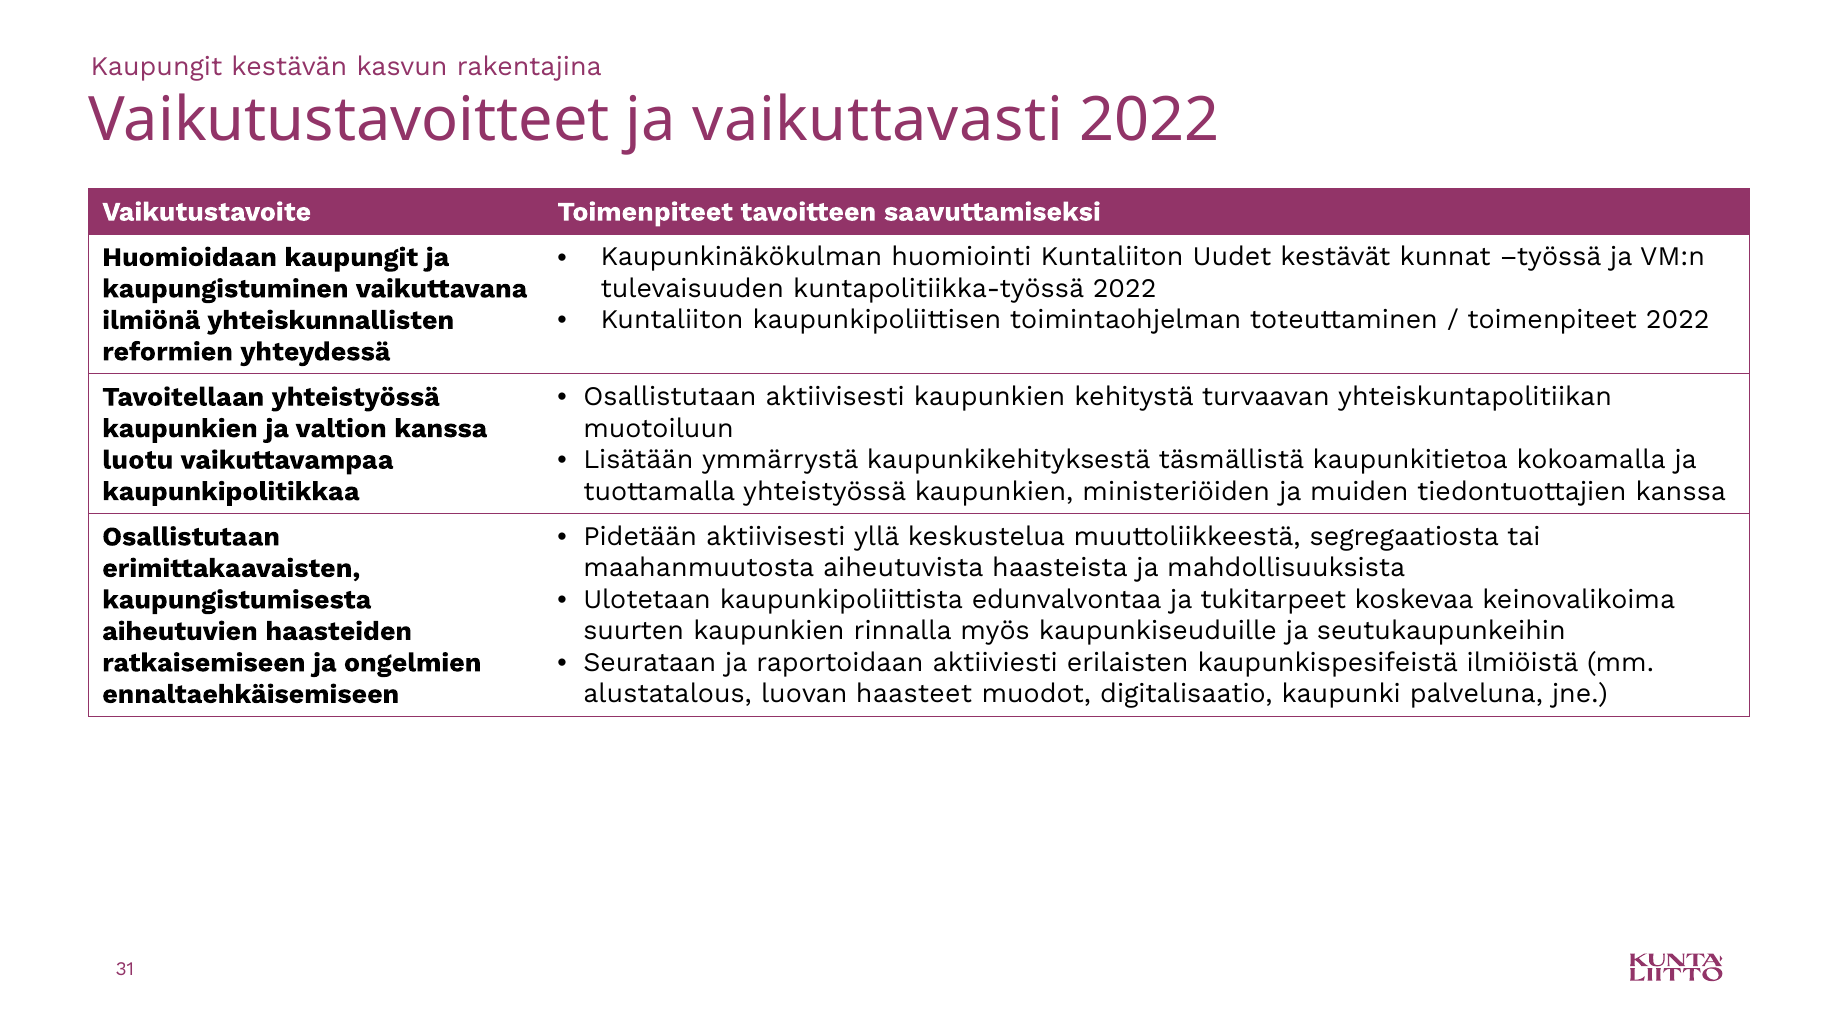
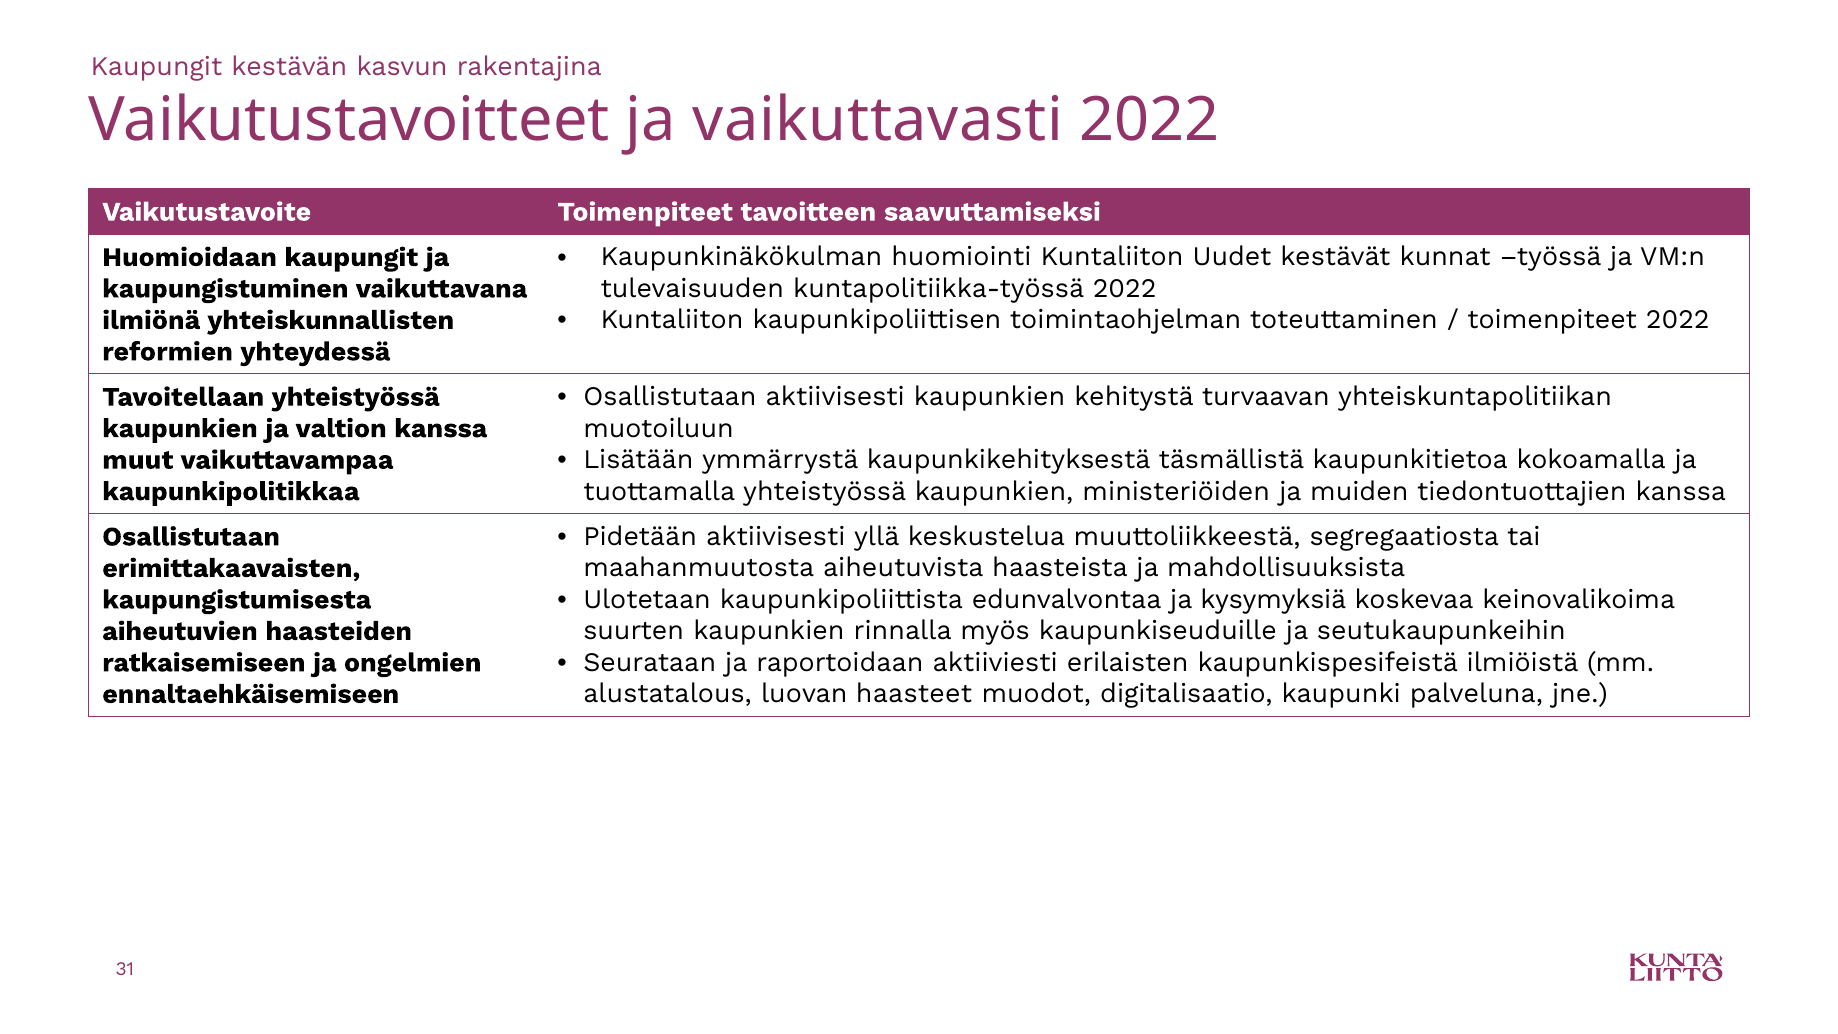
luotu: luotu -> muut (138, 460)
tukitarpeet: tukitarpeet -> kysymyksiä (1273, 600)
